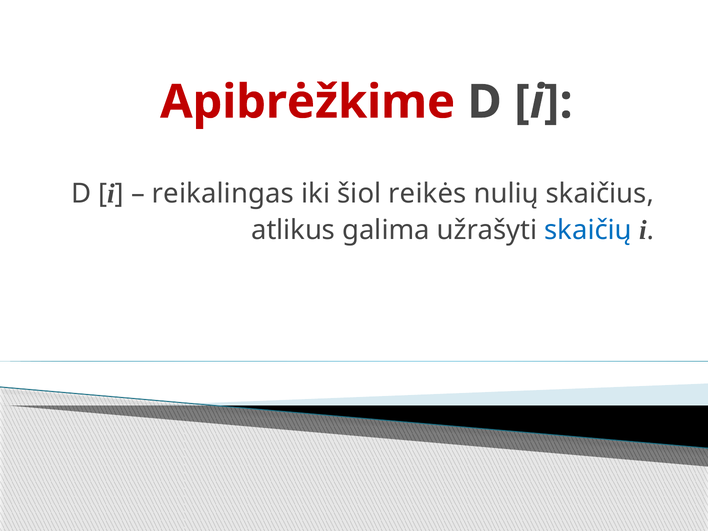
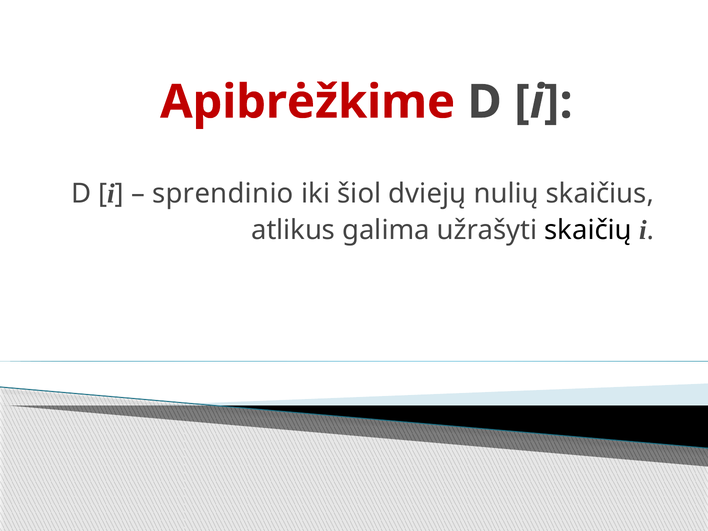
reikalingas: reikalingas -> sprendinio (223, 193)
reikės: reikės -> dviejų (427, 193)
skaičių colour: blue -> black (588, 230)
